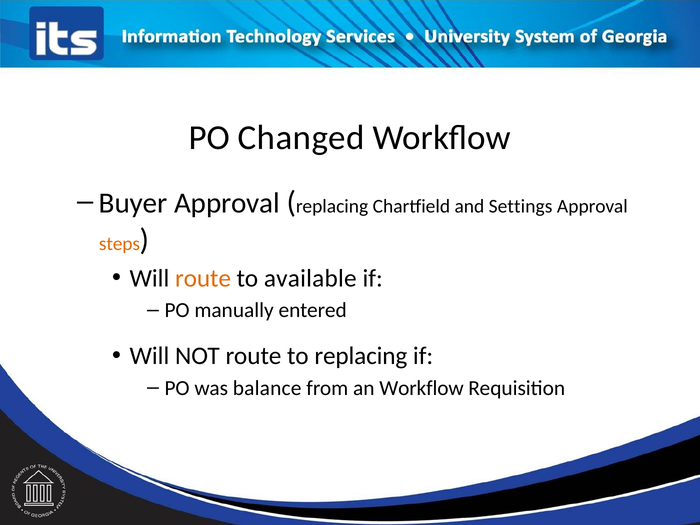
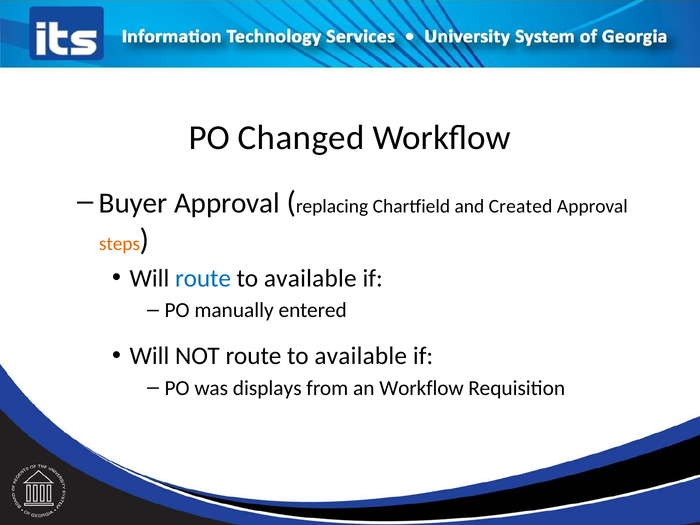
Settings: Settings -> Created (521, 206)
route colour: orange -> blue (203, 278)
NOT route to replacing: replacing -> available (361, 356)
balance: balance -> displays (267, 388)
